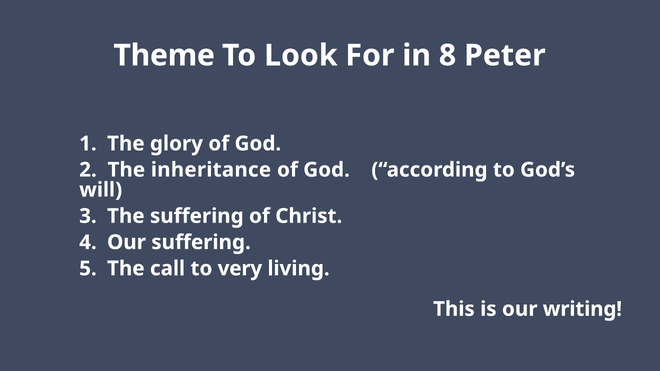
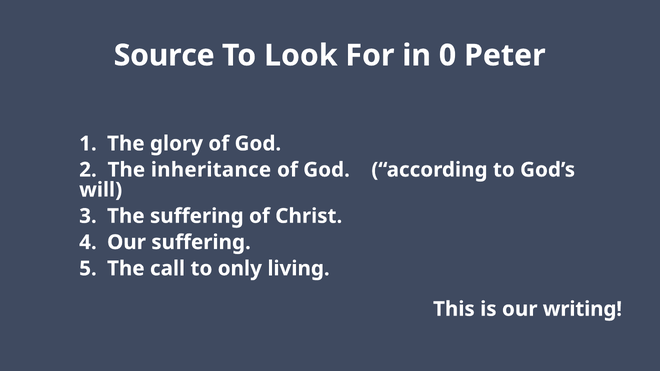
Theme: Theme -> Source (164, 55)
8: 8 -> 0 (448, 55)
very: very -> only (240, 269)
